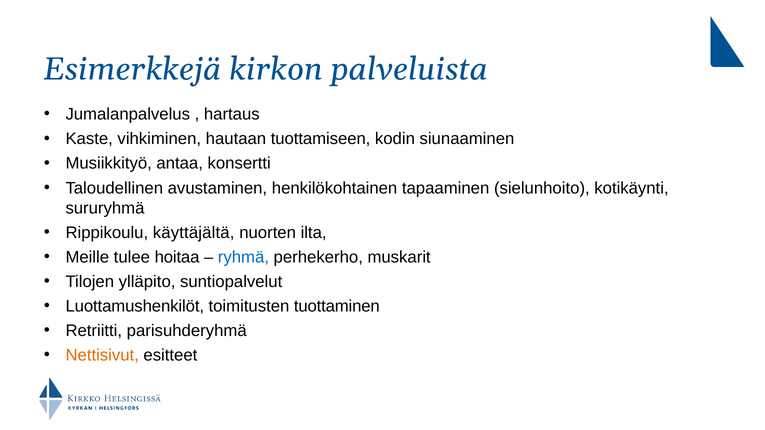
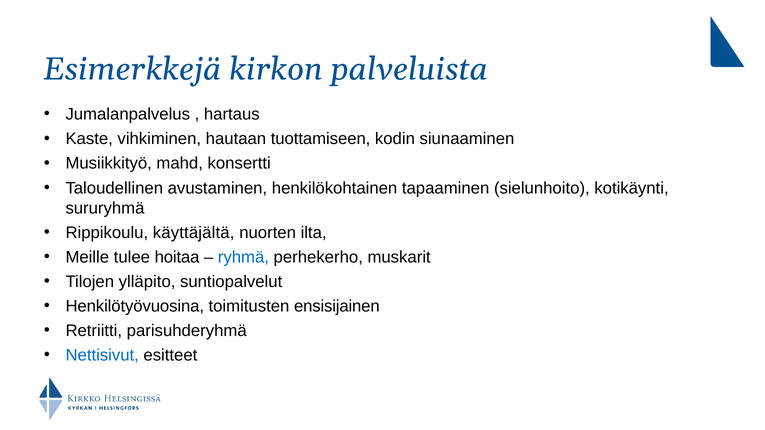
antaa: antaa -> mahd (180, 164)
Luottamushenkilöt: Luottamushenkilöt -> Henkilötyövuosina (135, 306)
tuottaminen: tuottaminen -> ensisijainen (337, 306)
Nettisivut colour: orange -> blue (102, 356)
